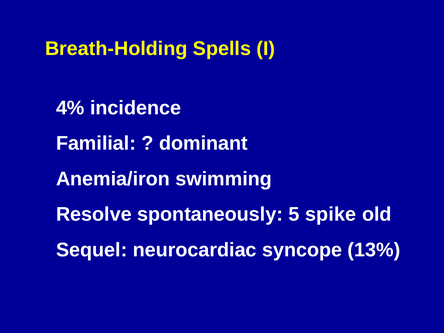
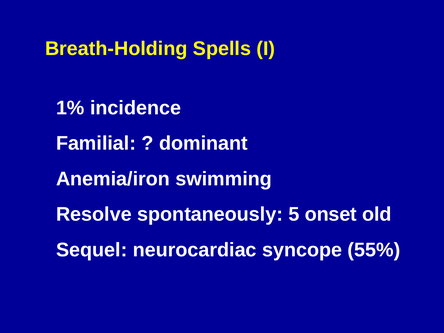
4%: 4% -> 1% (70, 108)
spike: spike -> onset (331, 214)
13%: 13% -> 55% (374, 250)
